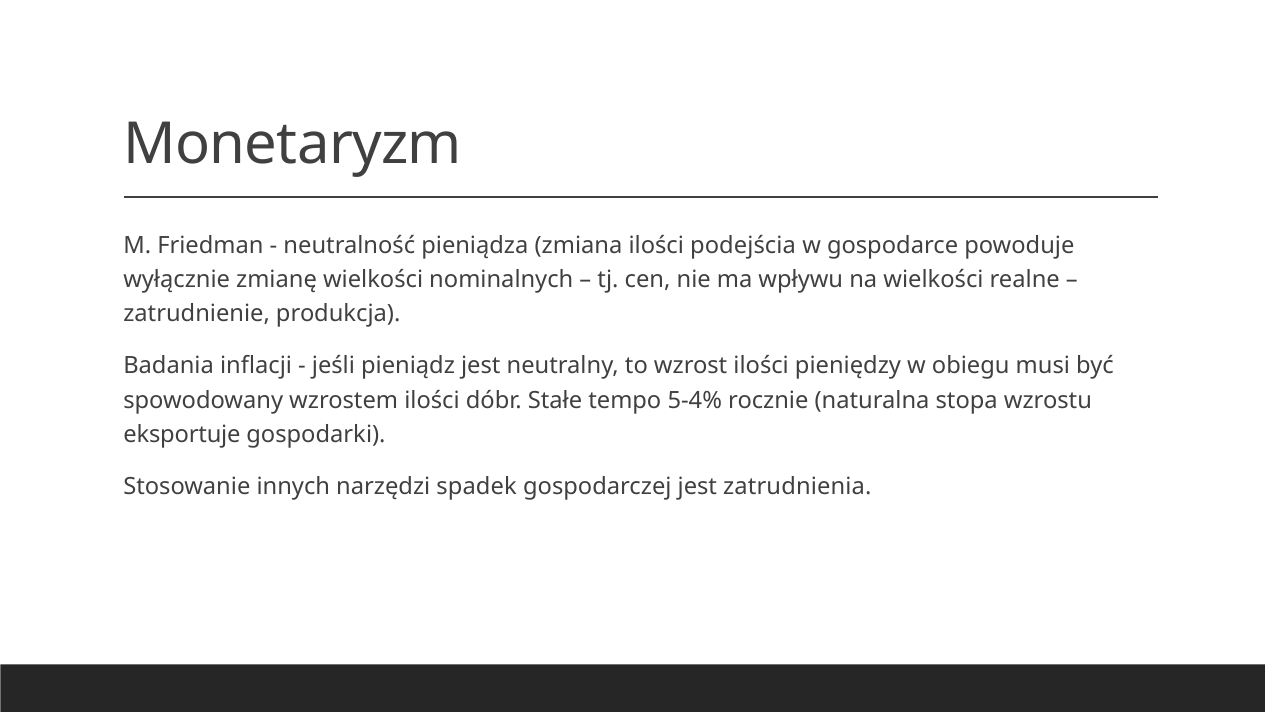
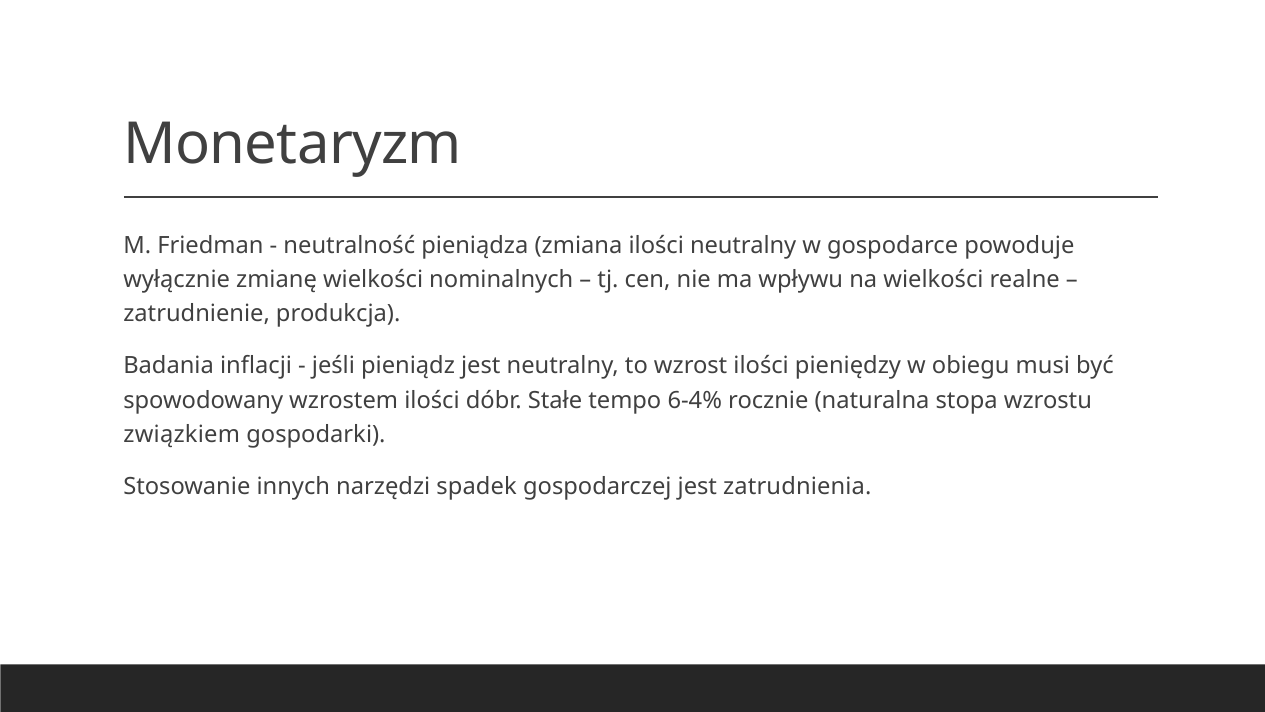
ilości podejścia: podejścia -> neutralny (743, 245)
5-4%: 5-4% -> 6-4% (695, 400)
eksportuje: eksportuje -> związkiem (182, 434)
